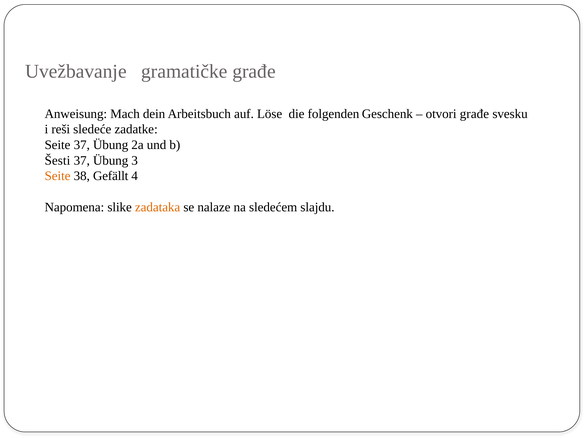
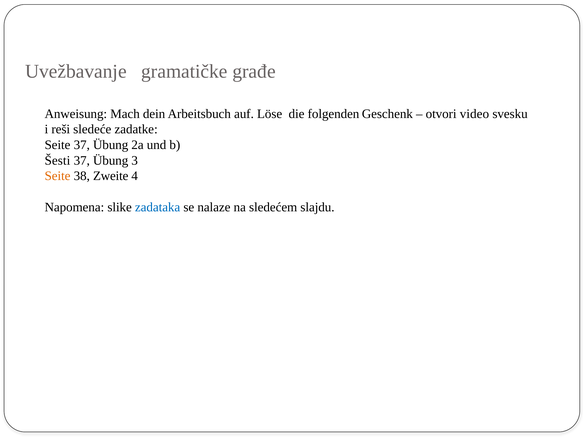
otvori građe: građe -> video (474, 114)
Gefällt: Gefällt -> Zweite (111, 176)
zadataka colour: orange -> blue (158, 207)
